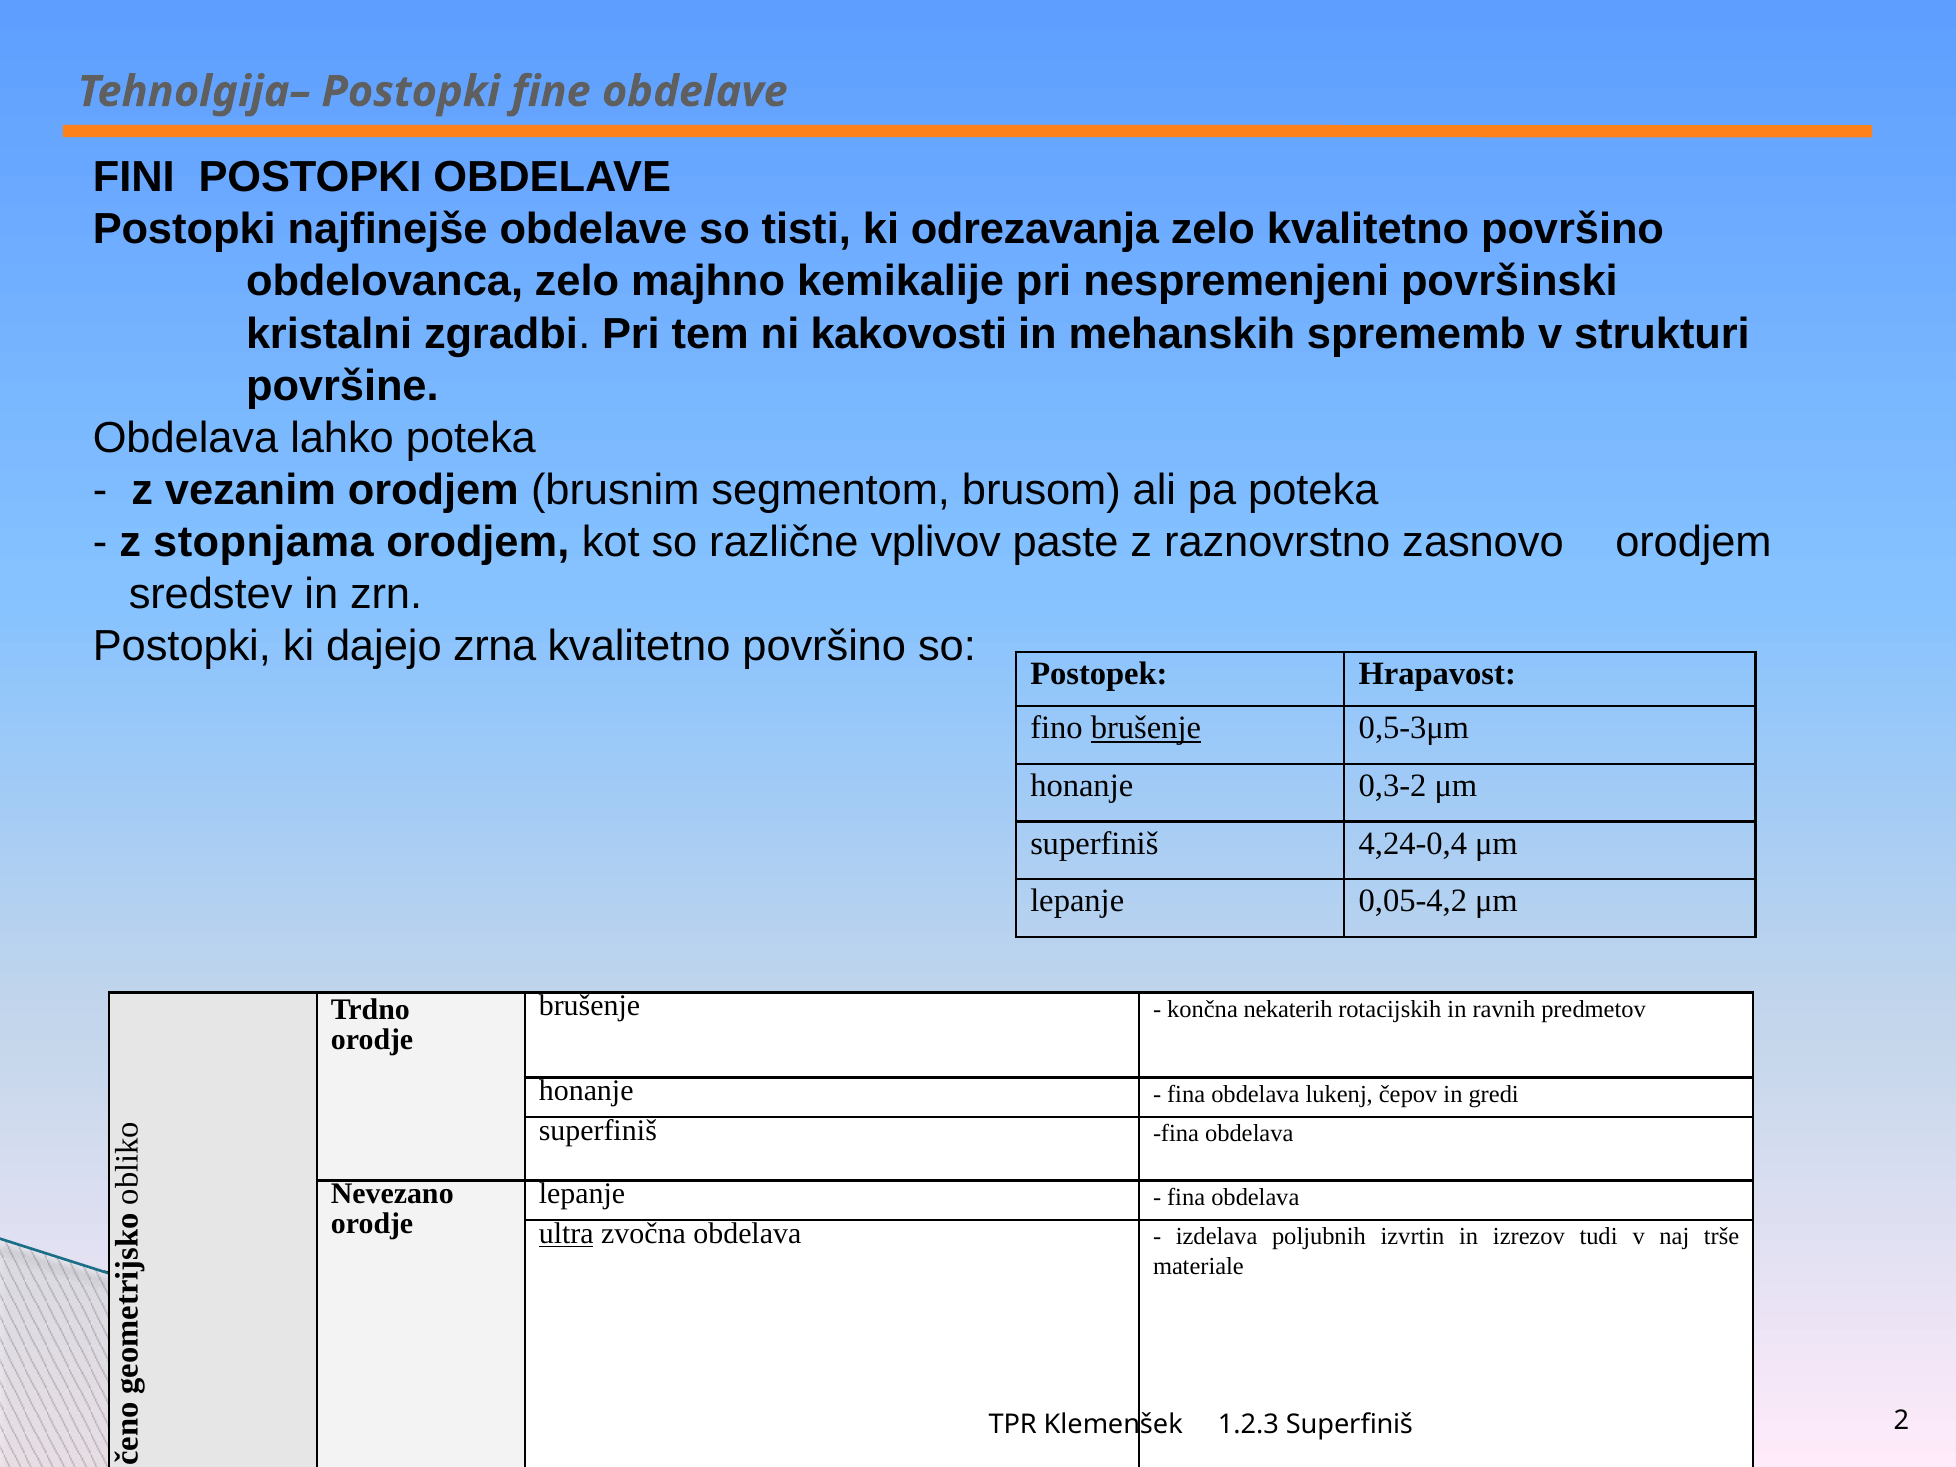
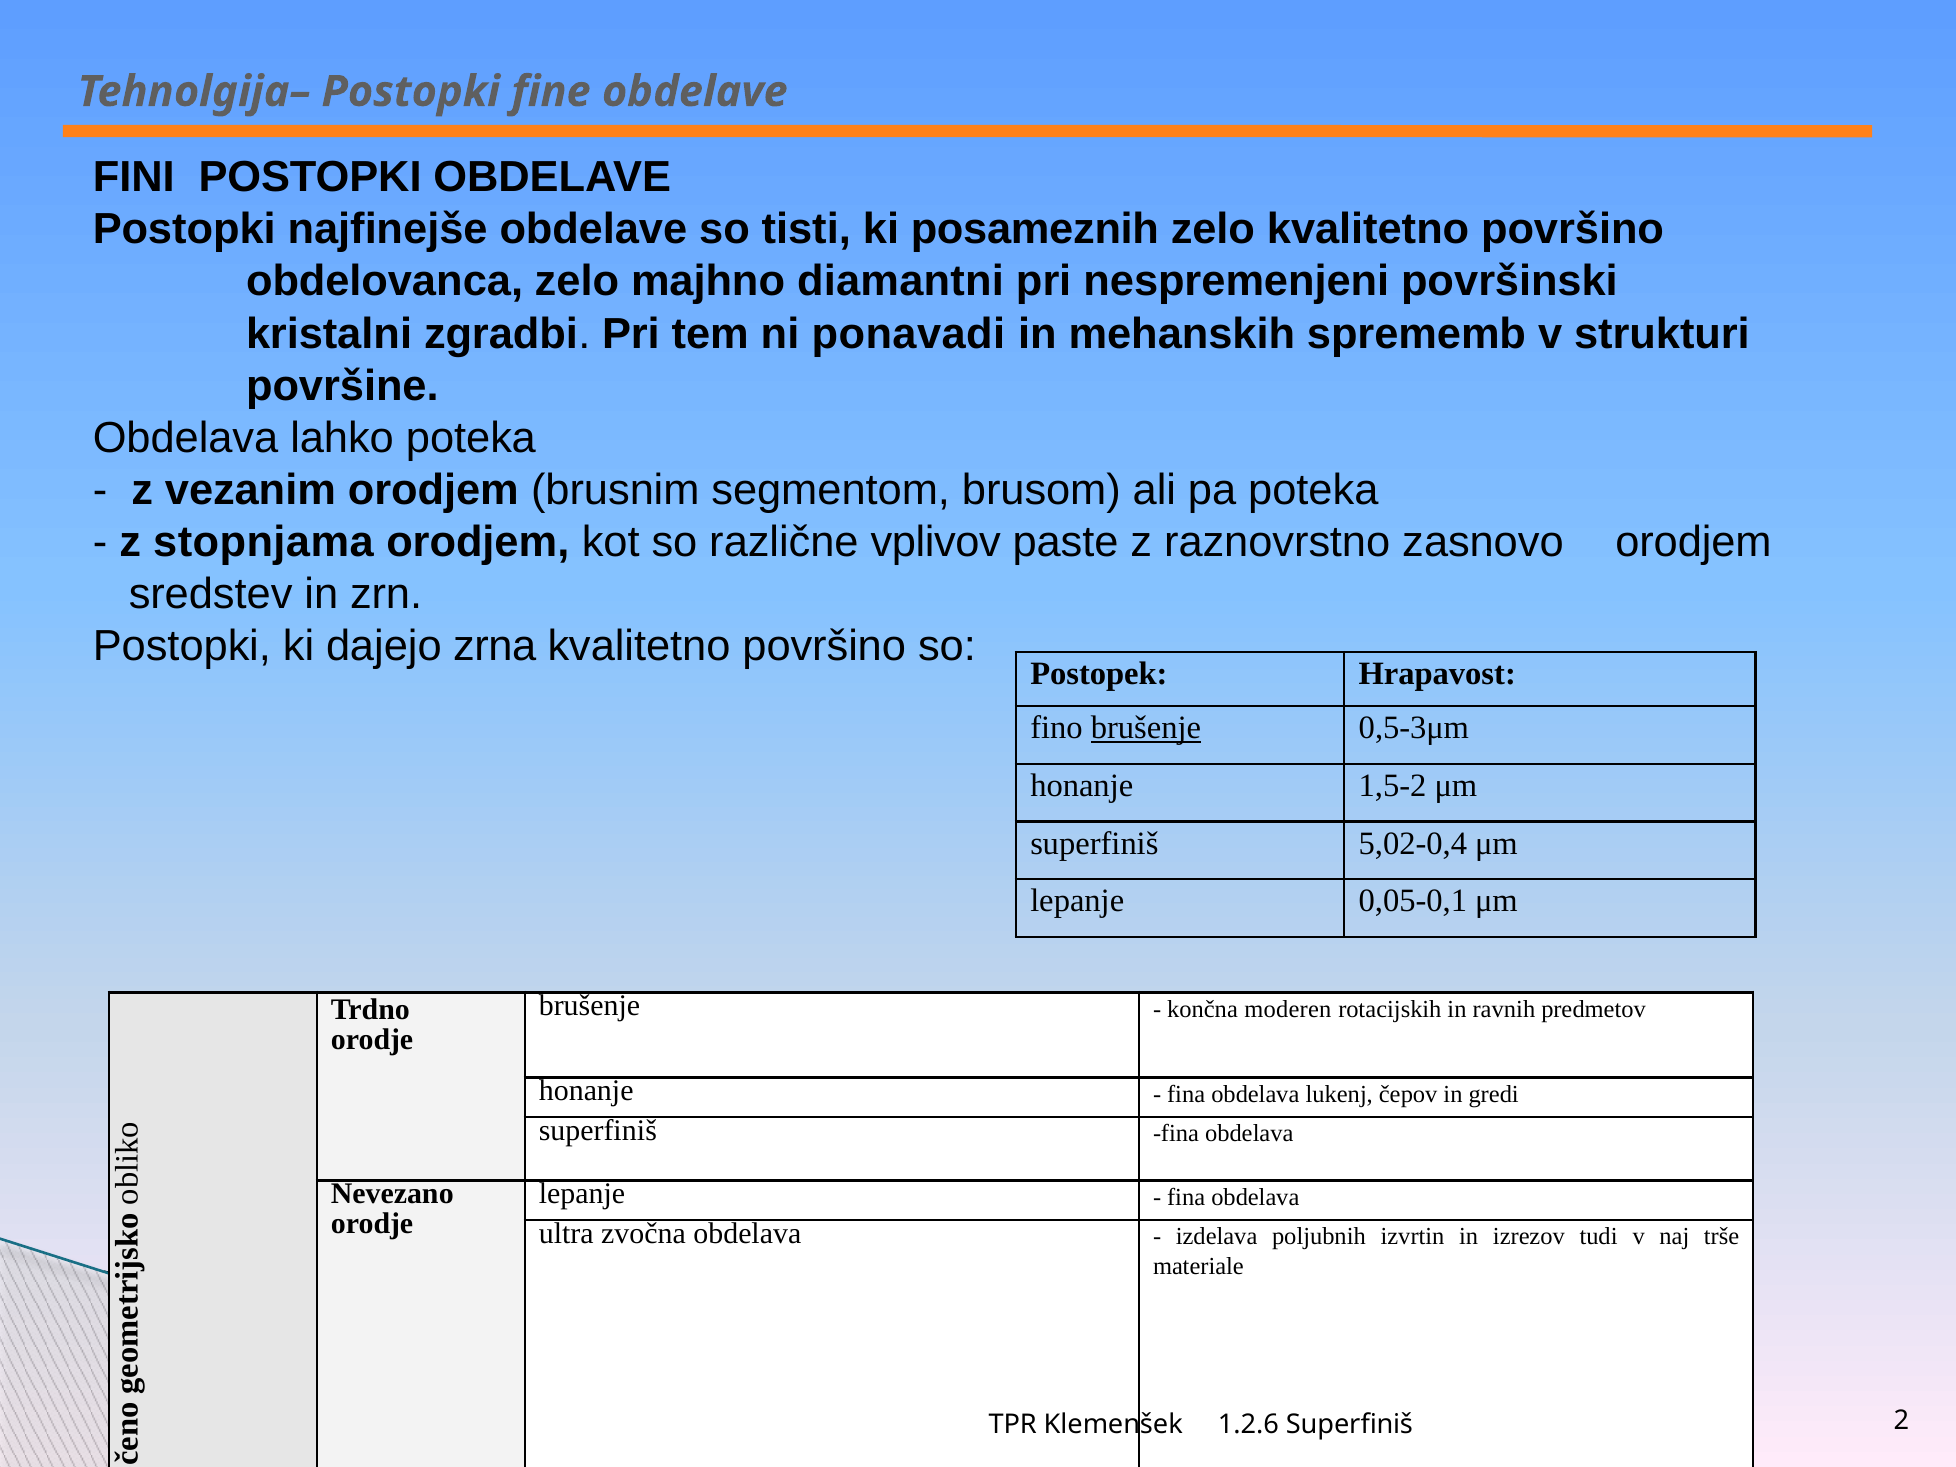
odrezavanja: odrezavanja -> posameznih (1035, 229)
kemikalije: kemikalije -> diamantni (900, 282)
kakovosti: kakovosti -> ponavadi (908, 334)
0,3-2: 0,3-2 -> 1,5-2 (1393, 786)
4,24-0,4: 4,24-0,4 -> 5,02-0,4 (1413, 843)
0,05-4,2: 0,05-4,2 -> 0,05-0,1 (1413, 901)
nekaterih: nekaterih -> moderen (1288, 1009)
ultra underline: present -> none (566, 1234)
1.2.3: 1.2.3 -> 1.2.6 (1248, 1425)
